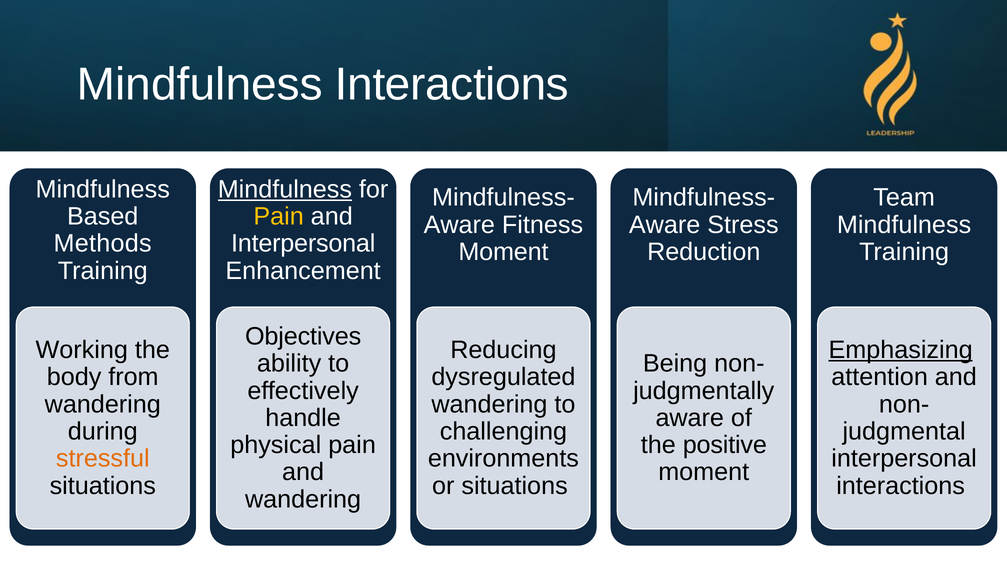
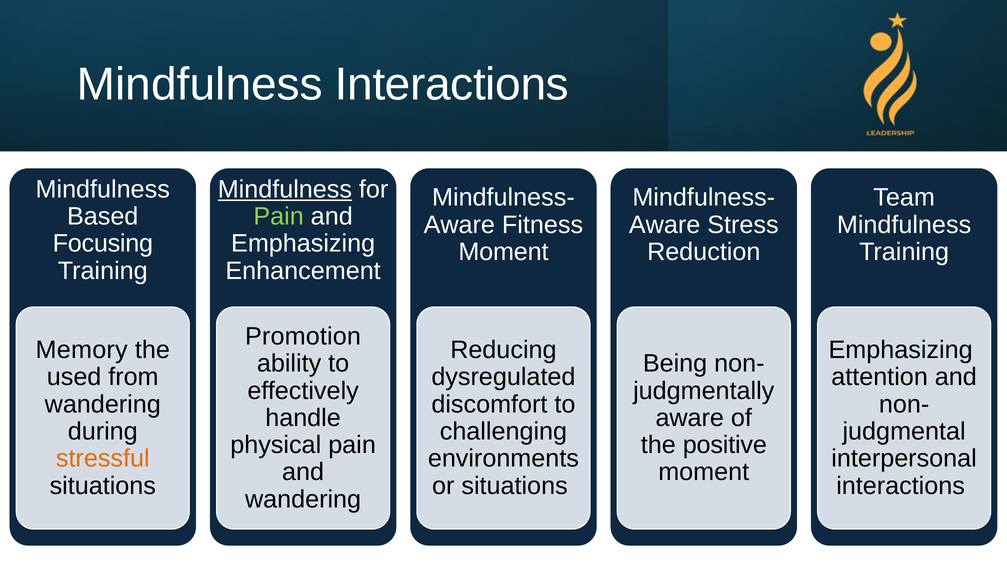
Pain colour: yellow -> light green (279, 217)
Methods: Methods -> Focusing (103, 244)
Interpersonal: Interpersonal -> Emphasizing (303, 244)
Objectives: Objectives -> Promotion (303, 337)
Working: Working -> Memory (82, 350)
Emphasizing underline: present -> none (901, 350)
body: body -> used (74, 377)
wandering: wandering -> discomfort (489, 405)
